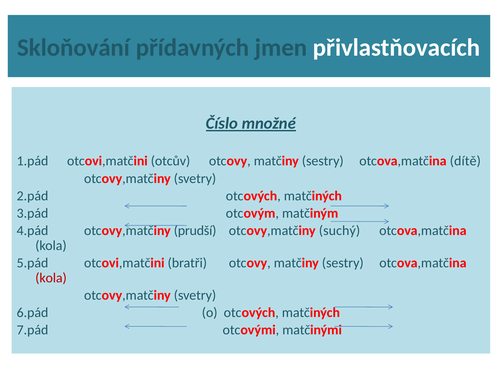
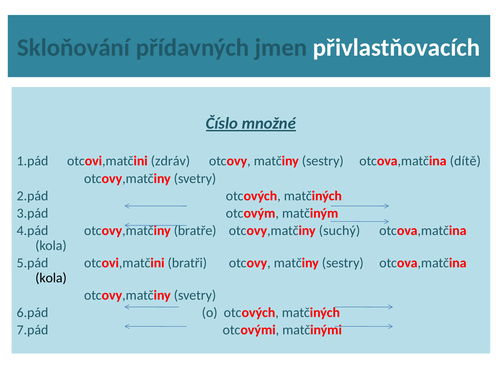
otcův: otcův -> zdráv (170, 161)
prudší: prudší -> bratře (195, 231)
kola colour: red -> black (51, 278)
